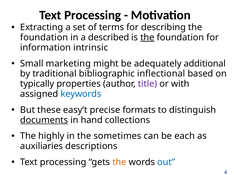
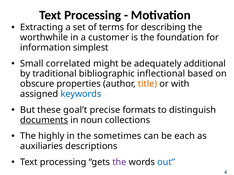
foundation: foundation -> worthwhile (44, 38)
described: described -> customer (109, 38)
the underline: present -> none (147, 38)
intrinsic: intrinsic -> simplest (91, 48)
marketing: marketing -> correlated (68, 64)
typically: typically -> obscure (37, 84)
title colour: purple -> orange (148, 84)
easy’t: easy’t -> goal’t (75, 110)
hand: hand -> noun (92, 120)
the colour: orange -> purple (119, 163)
